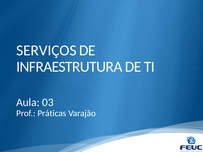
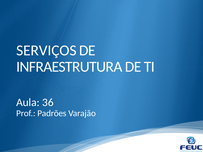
03: 03 -> 36 (48, 102)
Práticas: Práticas -> Padrões (52, 113)
